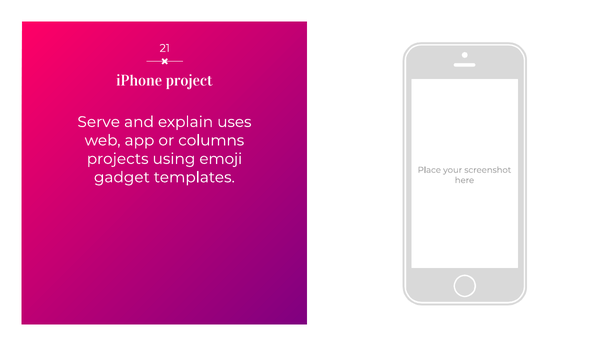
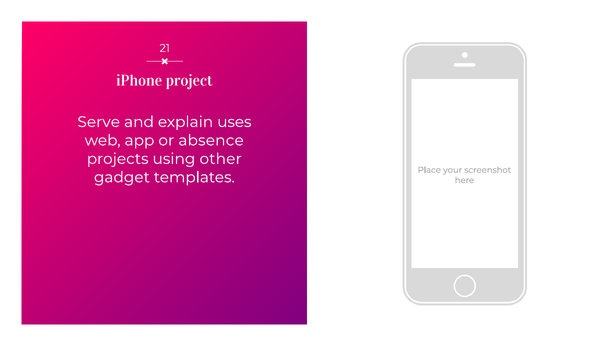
columns: columns -> absence (211, 140)
emoji: emoji -> other (221, 159)
